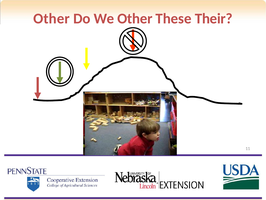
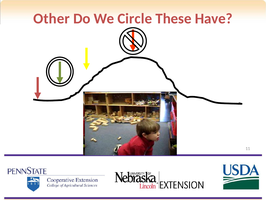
We Other: Other -> Circle (135, 19)
Their: Their -> Have (214, 19)
